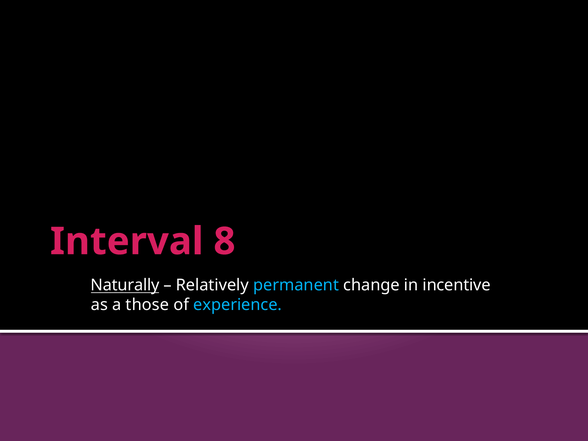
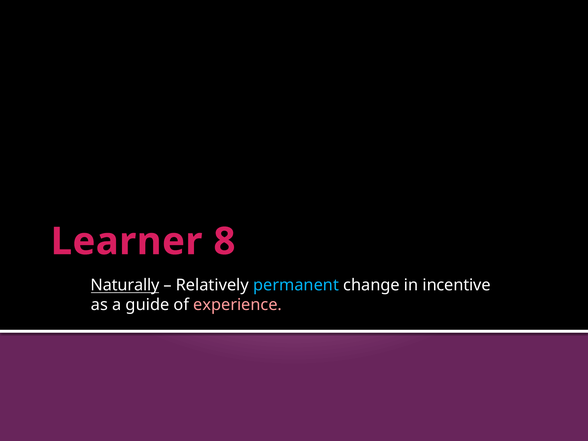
Interval: Interval -> Learner (127, 242)
those: those -> guide (147, 305)
experience colour: light blue -> pink (238, 305)
